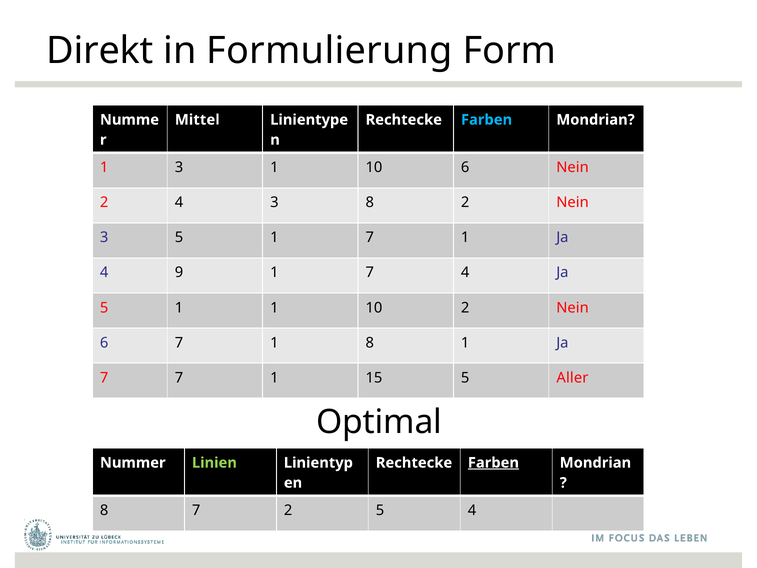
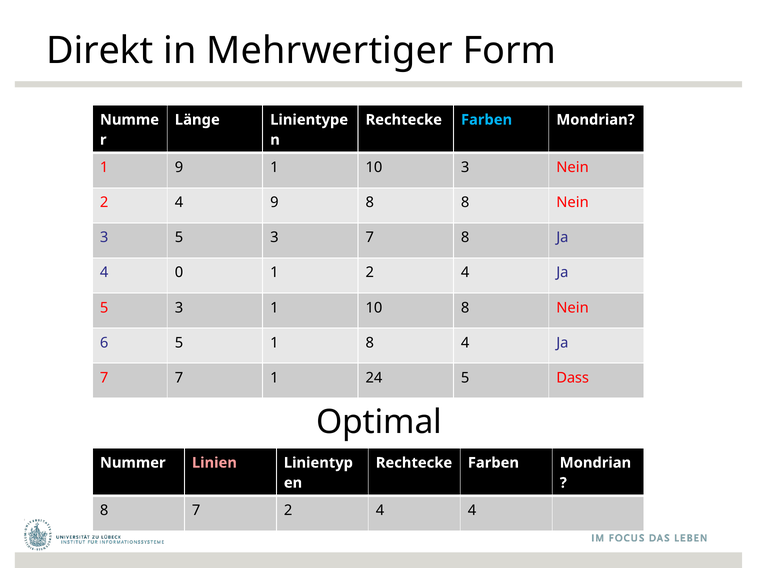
Formulierung: Formulierung -> Mehrwertiger (330, 51)
Mittel: Mittel -> Länge (197, 120)
1 3: 3 -> 9 (179, 167)
10 6: 6 -> 3 (465, 167)
4 3: 3 -> 9 (274, 202)
8 2: 2 -> 8 (465, 202)
3 5 1: 1 -> 3 (274, 237)
1: 1 -> 8 (465, 237)
9: 9 -> 0 (179, 272)
7: 7 -> 2 (370, 272)
1: 1 -> 3 (179, 308)
10 2: 2 -> 8 (465, 308)
6 7: 7 -> 5 (179, 343)
8 1: 1 -> 4 (465, 343)
15: 15 -> 24 (374, 378)
Aller: Aller -> Dass (573, 378)
Linien colour: light green -> pink (214, 463)
Farben underline: present -> none (493, 463)
7 2 5: 5 -> 4 (380, 510)
